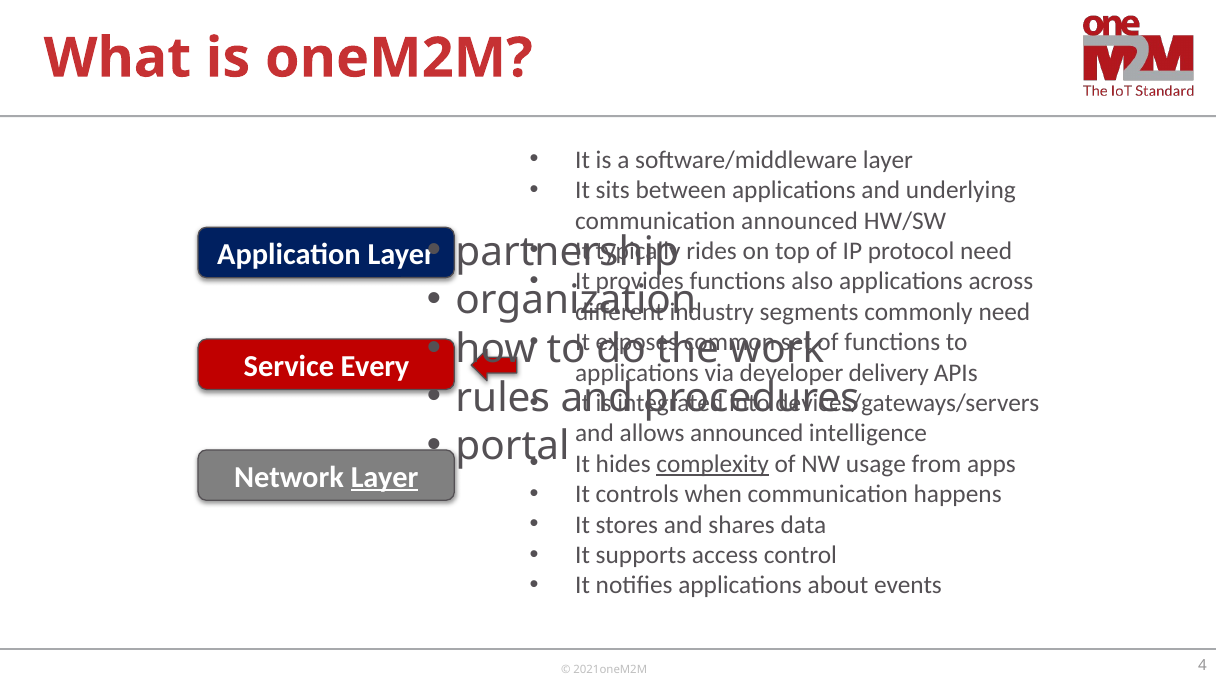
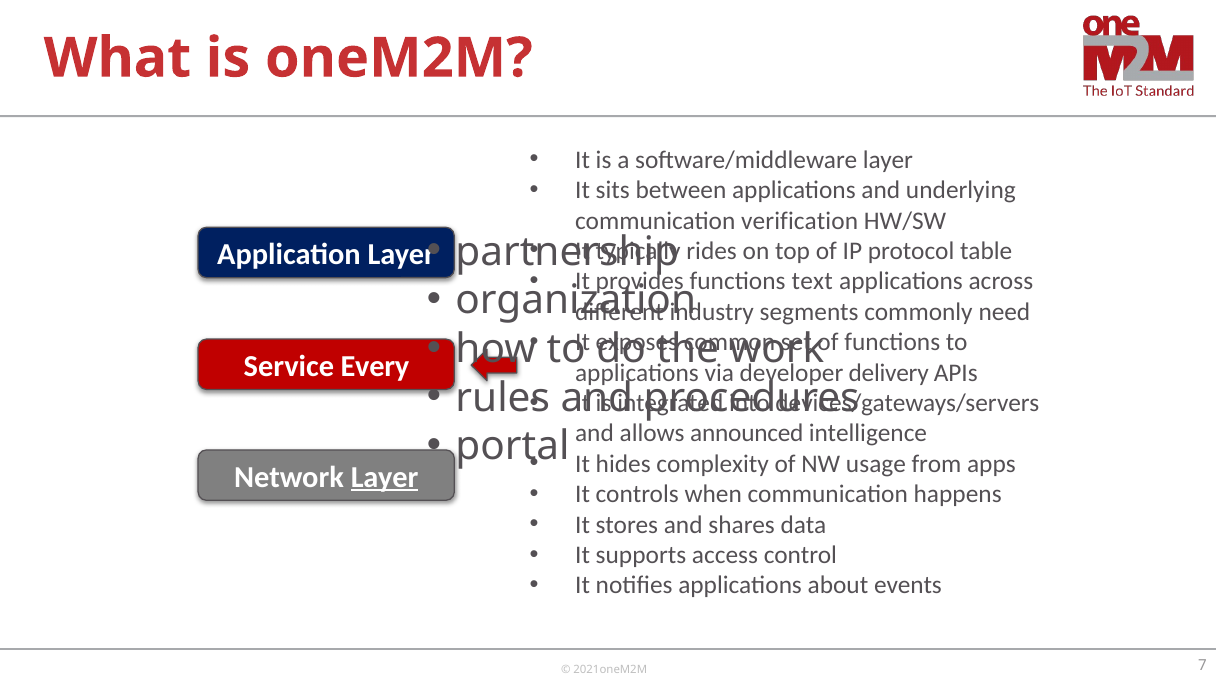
communication announced: announced -> verification (800, 221)
protocol need: need -> table (986, 251)
also: also -> text (812, 281)
complexity underline: present -> none (713, 464)
4: 4 -> 7 (1203, 666)
